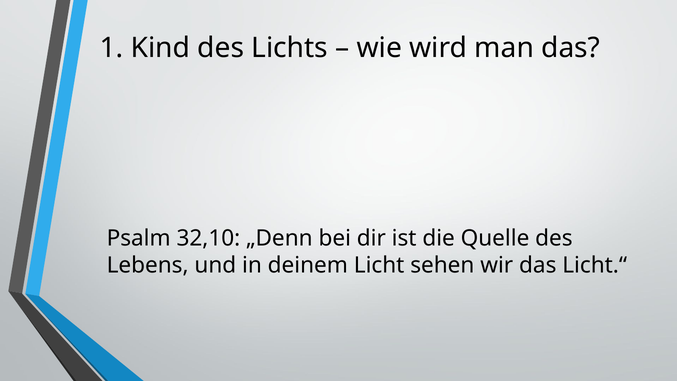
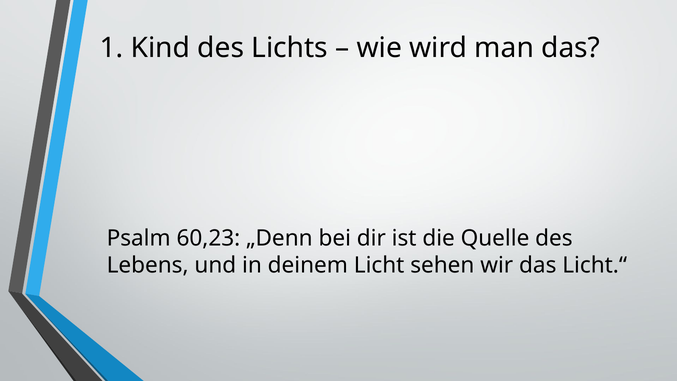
32,10: 32,10 -> 60,23 (208, 238)
